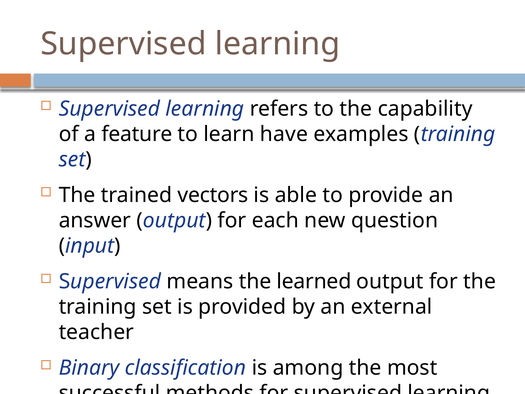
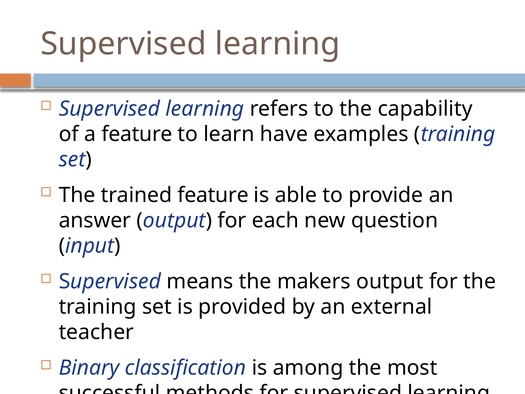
trained vectors: vectors -> feature (213, 195)
learned: learned -> makers (314, 281)
